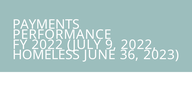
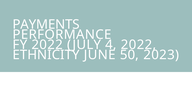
9: 9 -> 4 (111, 45)
HOMELESS: HOMELESS -> ETHNICITY (46, 55)
36: 36 -> 50 (129, 55)
